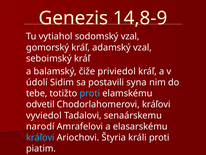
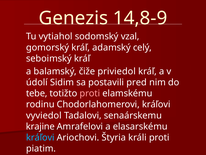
adamský vzal: vzal -> celý (142, 47)
syna: syna -> pred (137, 82)
proti colour: light blue -> pink (90, 93)
odvetil: odvetil -> rodinu (40, 104)
narodí: narodí -> krajine (40, 126)
